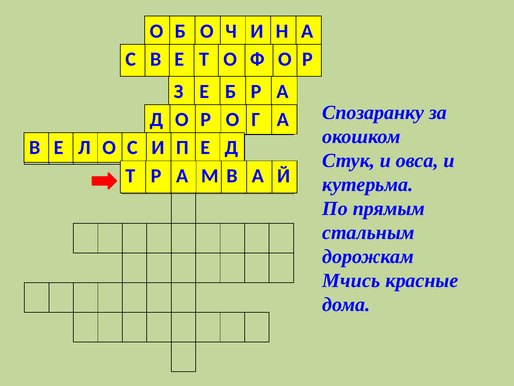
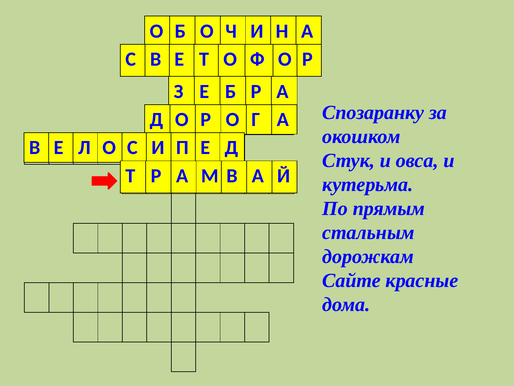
Мчись: Мчись -> Сайте (351, 280)
